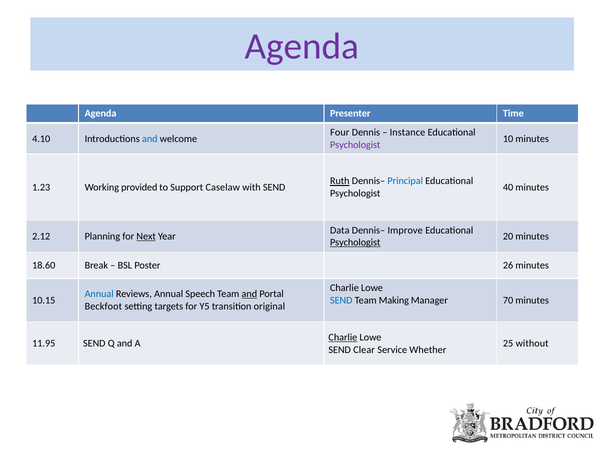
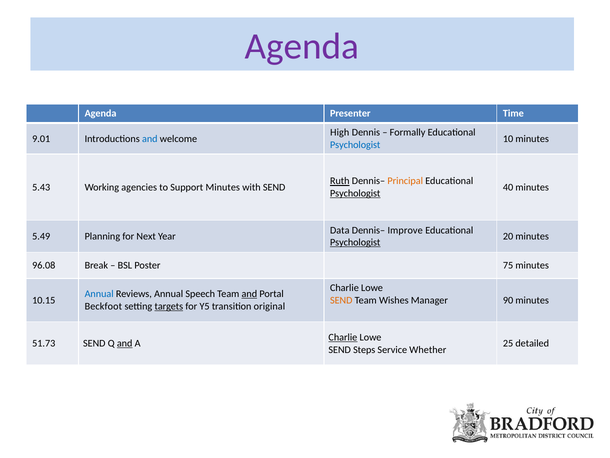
Four: Four -> High (340, 132)
Instance: Instance -> Formally (408, 132)
4.10: 4.10 -> 9.01 (41, 139)
Psychologist colour: purple -> blue (355, 145)
Principal colour: blue -> orange (405, 181)
1.23: 1.23 -> 5.43 (41, 187)
provided: provided -> agencies (139, 187)
Support Caselaw: Caselaw -> Minutes (223, 187)
Psychologist underline: none -> present (355, 193)
2.12: 2.12 -> 5.49 (41, 236)
Next underline: present -> none (146, 236)
18.60: 18.60 -> 96.08 (44, 265)
26: 26 -> 75 (508, 265)
SEND colour: blue -> orange (341, 300)
Making: Making -> Wishes (394, 300)
70: 70 -> 90 (508, 300)
targets underline: none -> present (169, 306)
11.95: 11.95 -> 51.73 (44, 343)
and underline: none -> present (125, 343)
without: without -> detailed (532, 343)
Clear: Clear -> Steps (364, 349)
